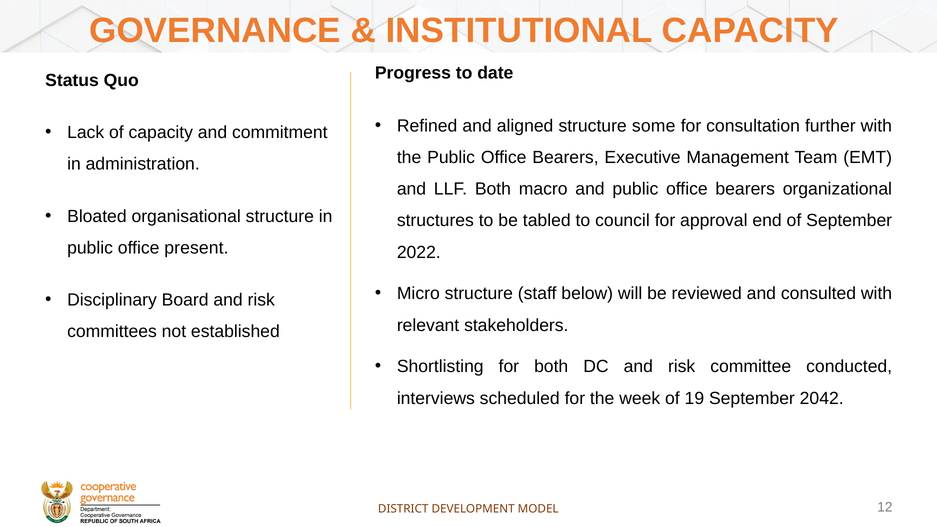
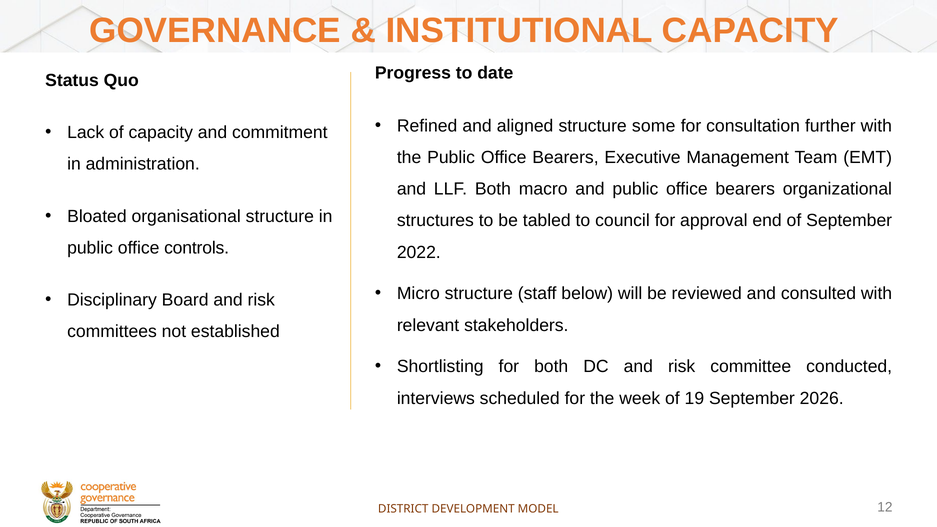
present: present -> controls (197, 248)
2042: 2042 -> 2026 (822, 398)
